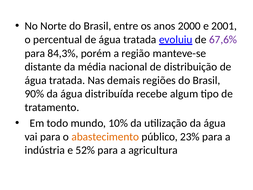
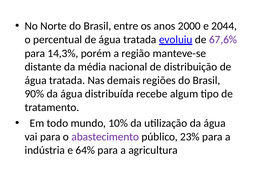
2001: 2001 -> 2044 (224, 26)
84,3%: 84,3% -> 14,3% (63, 53)
abastecimento colour: orange -> purple (105, 137)
52%: 52% -> 64% (85, 150)
